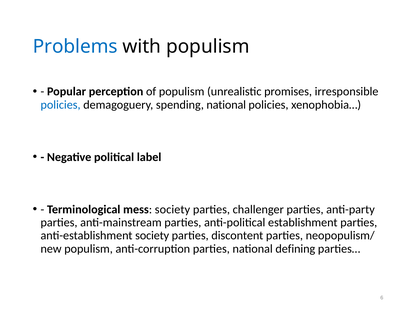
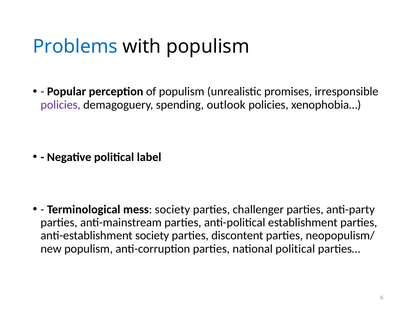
policies colour: blue -> purple (61, 105)
spending national: national -> outlook (226, 105)
national defining: defining -> political (295, 249)
